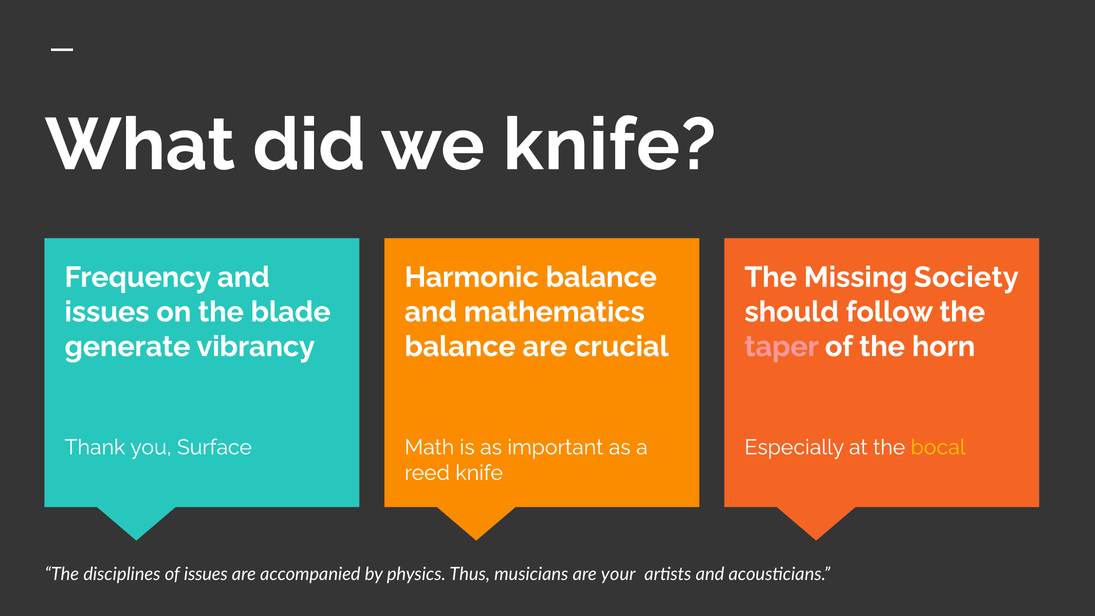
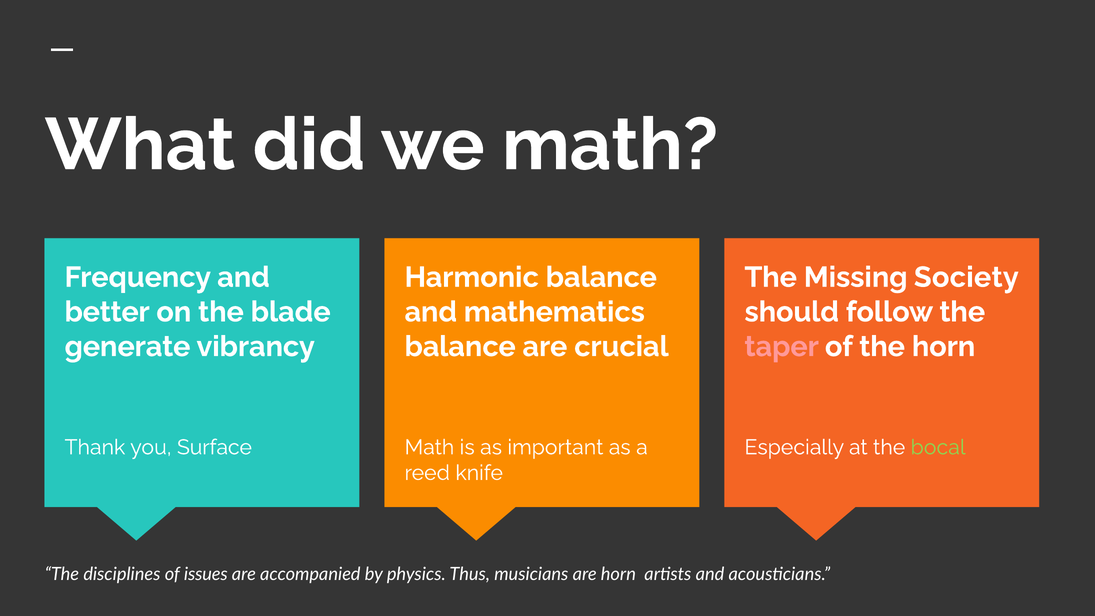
we knife: knife -> math (610, 145)
issues: issues -> better (107, 312)
bocal colour: yellow -> light green (938, 447)
are your: your -> horn (618, 574)
